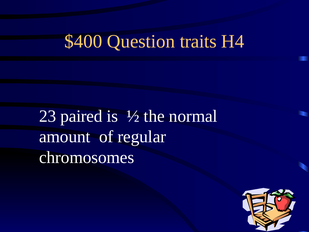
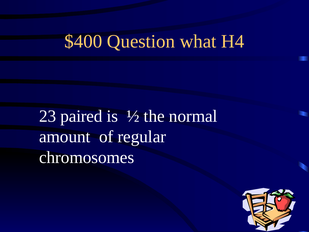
traits: traits -> what (198, 41)
